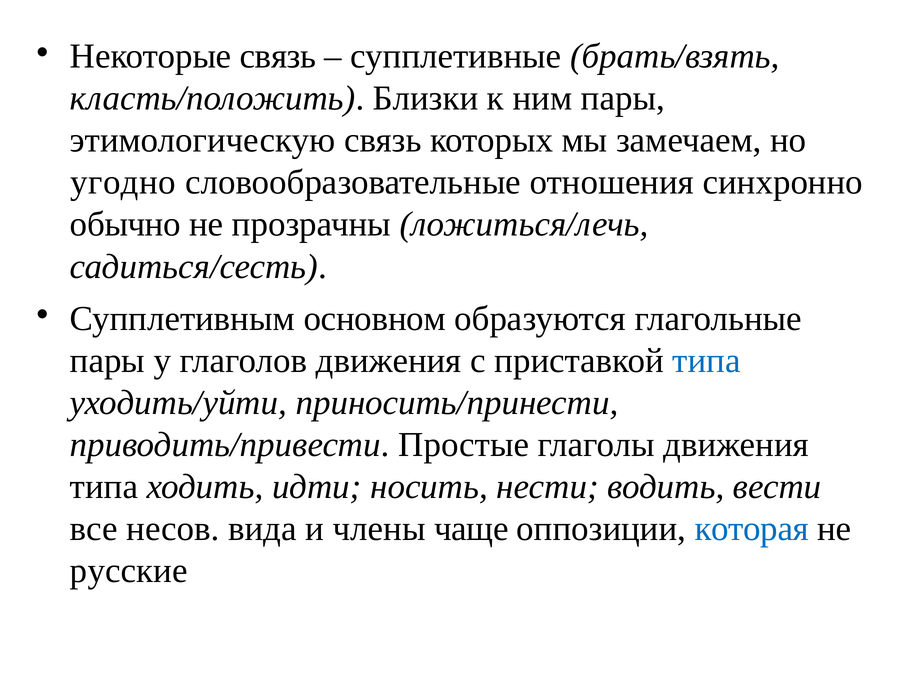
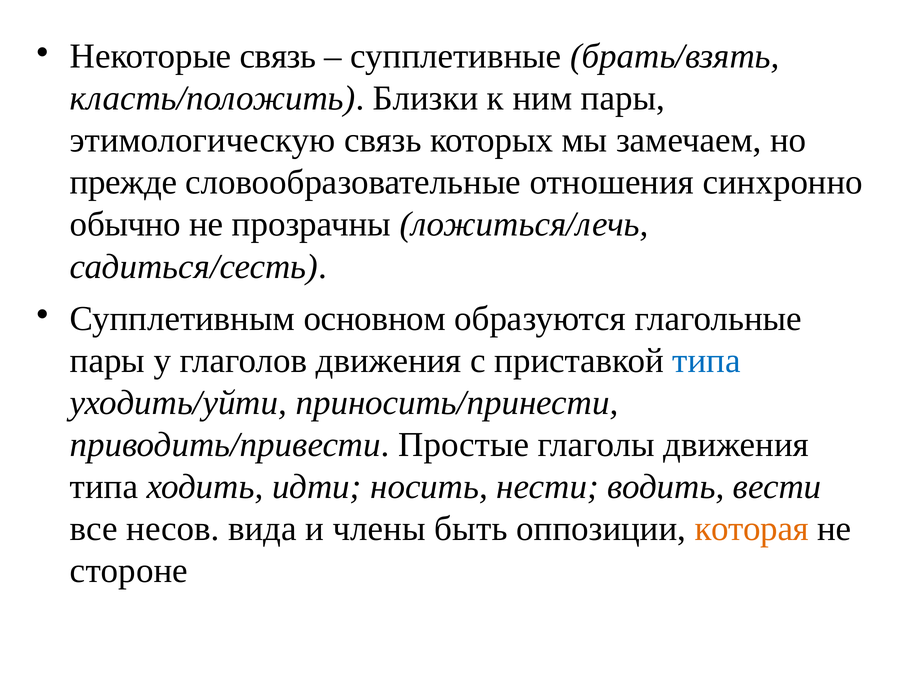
угодно: угодно -> прежде (123, 182)
чаще: чаще -> быть (471, 529)
которая colour: blue -> orange (752, 529)
русские: русские -> стороне (129, 571)
